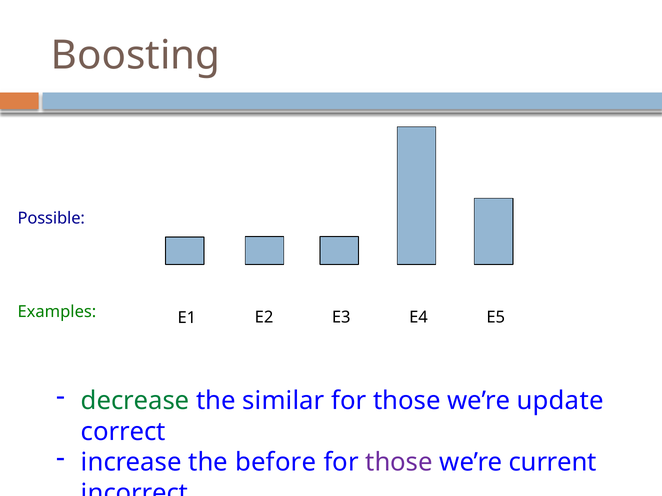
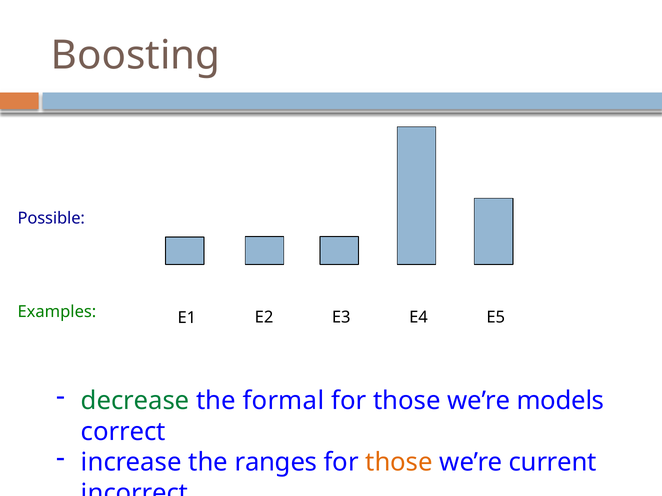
similar: similar -> formal (283, 401)
update: update -> models (560, 401)
before: before -> ranges (276, 463)
those colour: purple -> orange (399, 463)
